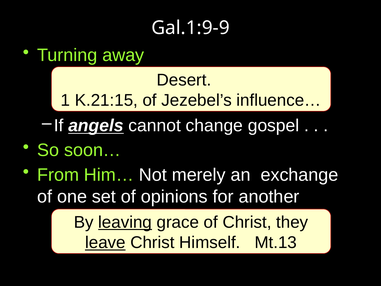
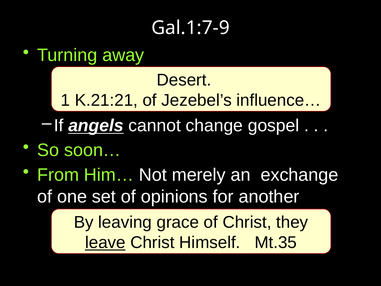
Gal.1:9-9: Gal.1:9-9 -> Gal.1:7-9 (190, 28)
K.21:15: K.21:15 -> K.21:21 (106, 100)
leaving underline: present -> none (125, 222)
Mt.13: Mt.13 -> Mt.35 (276, 242)
